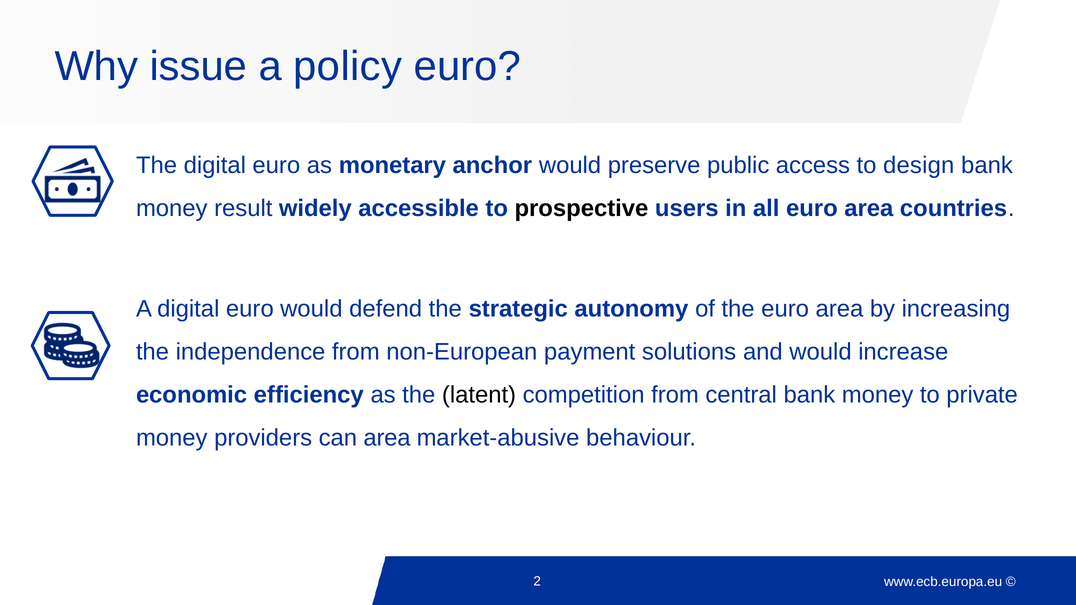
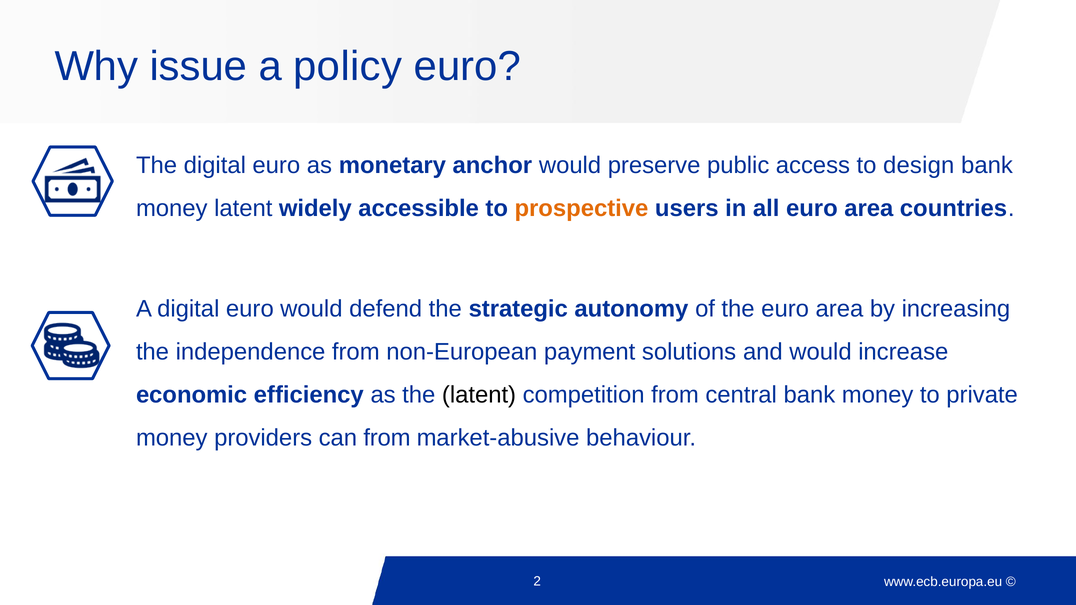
money result: result -> latent (243, 209)
prospective colour: black -> orange (581, 209)
can area: area -> from (387, 438)
